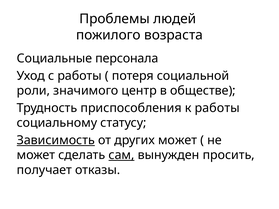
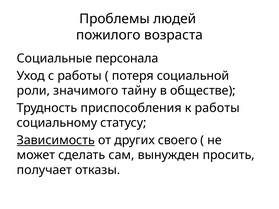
центр: центр -> тайну (139, 91)
других может: может -> своего (178, 140)
сам underline: present -> none (121, 155)
